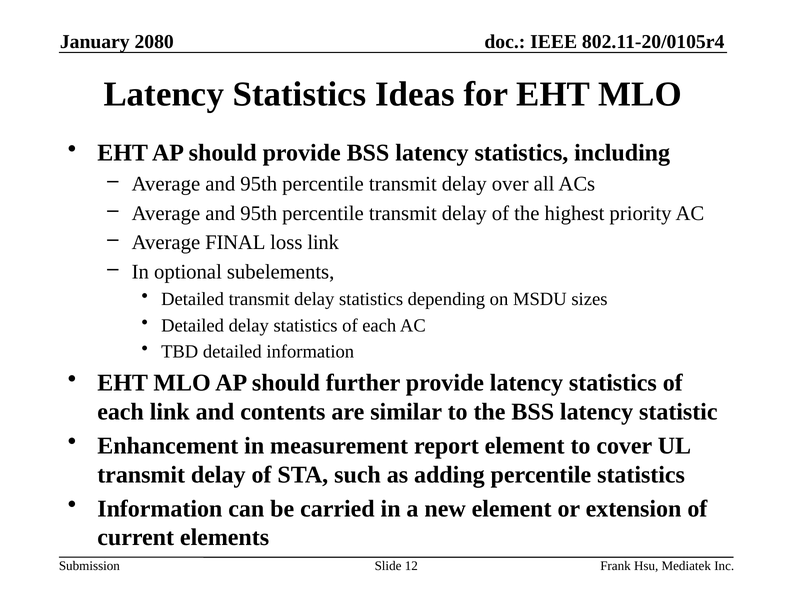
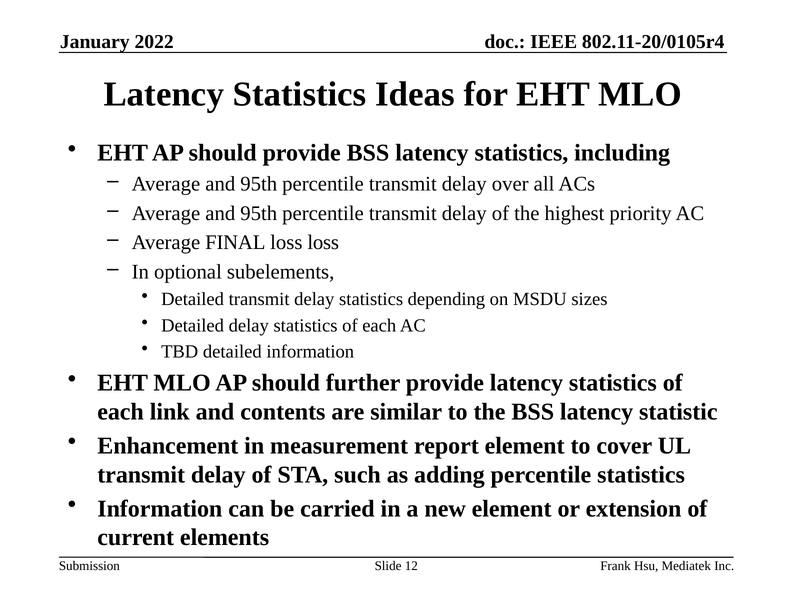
2080: 2080 -> 2022 (154, 42)
loss link: link -> loss (323, 242)
